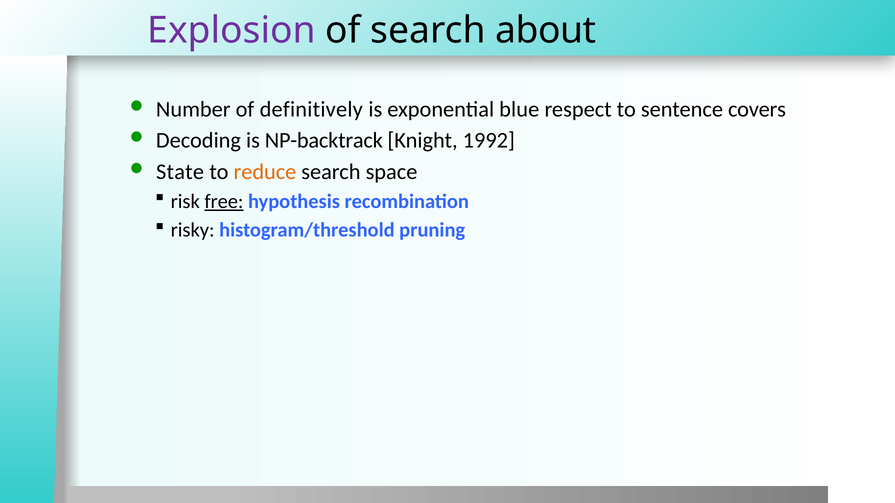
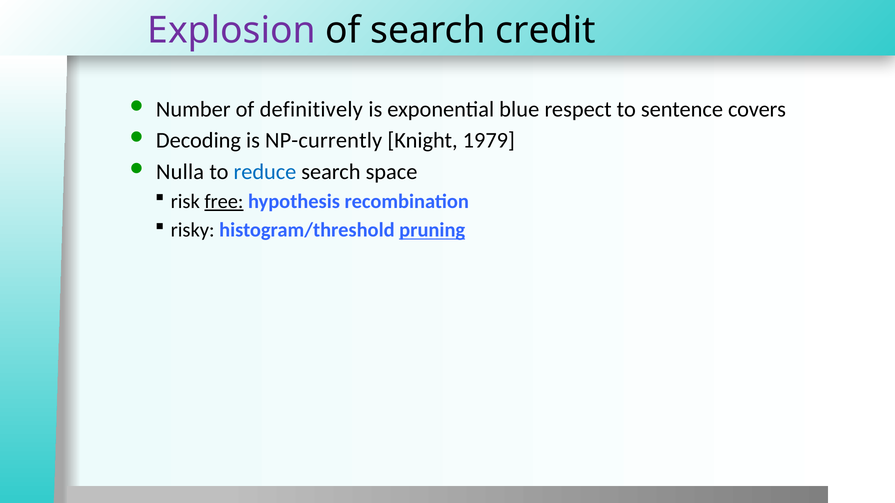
about: about -> credit (546, 30)
NP-backtrack: NP-backtrack -> NP-currently (324, 141)
1992: 1992 -> 1979 (489, 141)
State: State -> Nulla (180, 172)
reduce colour: orange -> blue (265, 172)
pruning underline: none -> present (432, 230)
